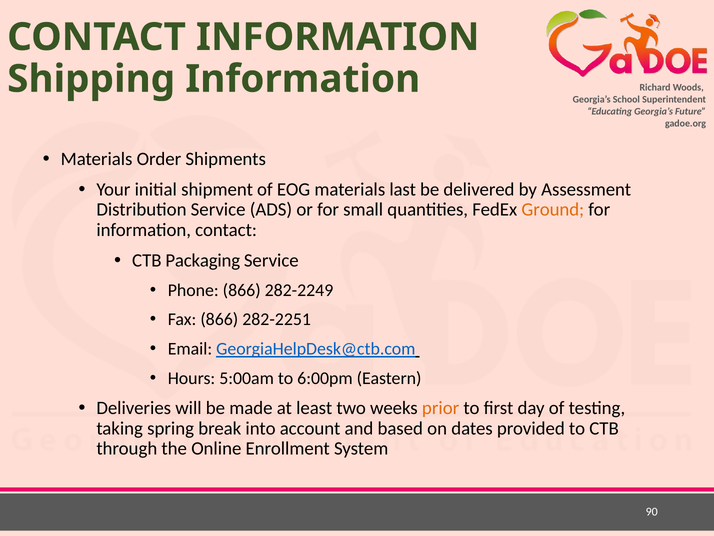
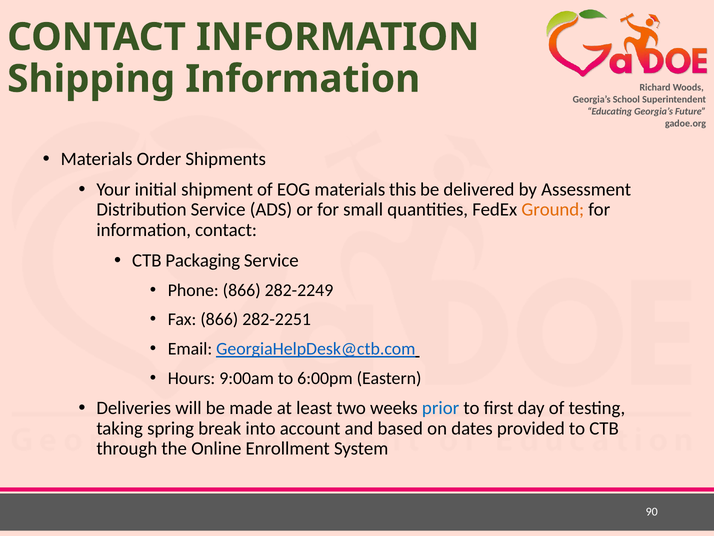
last: last -> this (403, 189)
5:00am: 5:00am -> 9:00am (247, 378)
prior colour: orange -> blue (441, 408)
